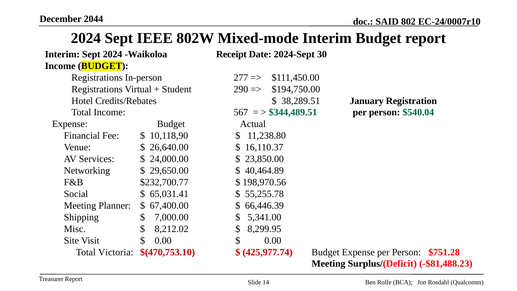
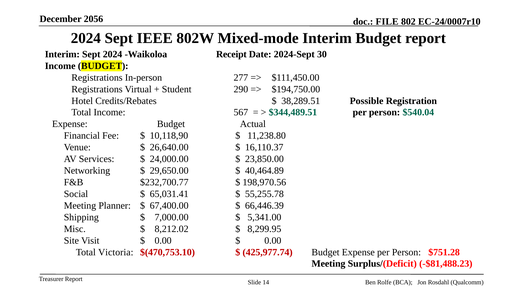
2044: 2044 -> 2056 (93, 19)
SAID: SAID -> FILE (387, 22)
January: January -> Possible (367, 101)
